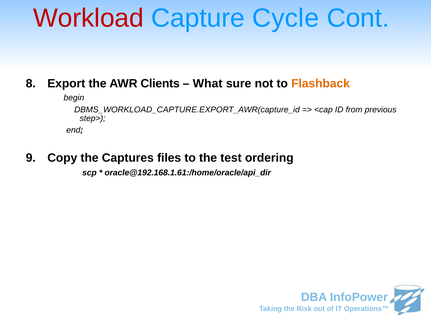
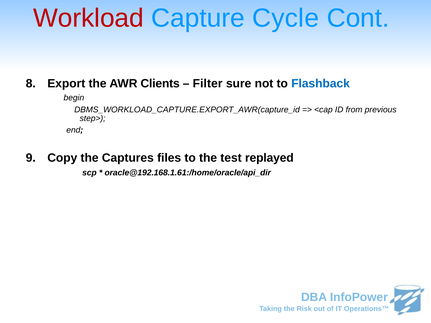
What: What -> Filter (208, 84)
Flashback colour: orange -> blue (321, 84)
ordering: ordering -> replayed (269, 158)
